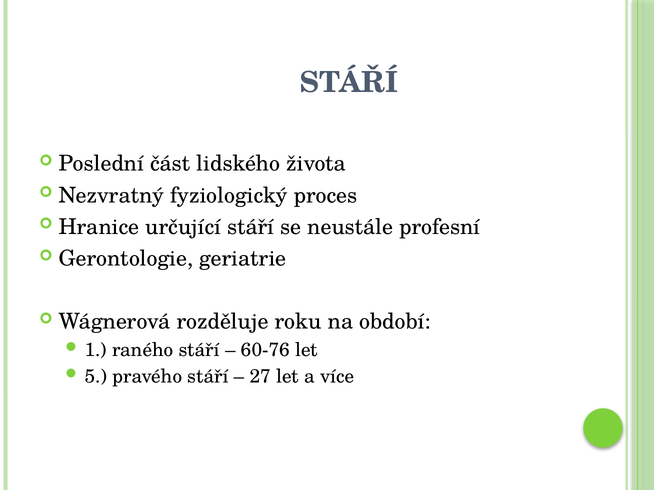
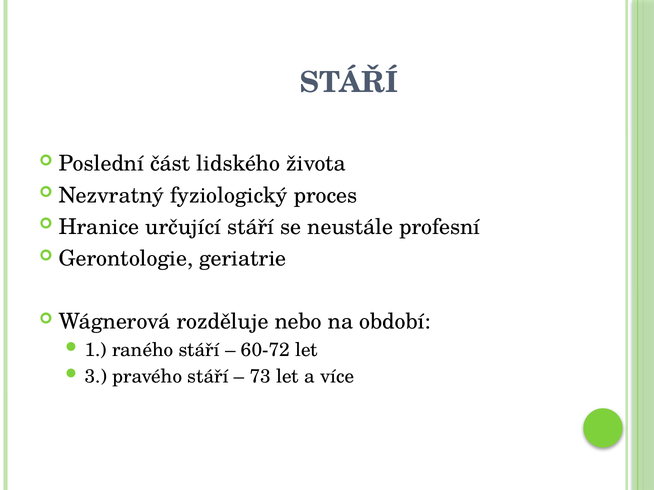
roku: roku -> nebo (298, 322)
60-76: 60-76 -> 60-72 (265, 350)
5: 5 -> 3 (96, 377)
27: 27 -> 73 (260, 377)
